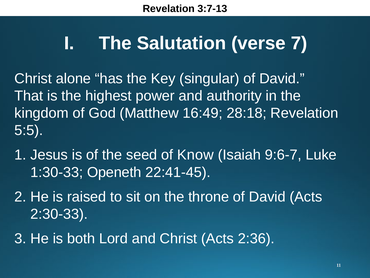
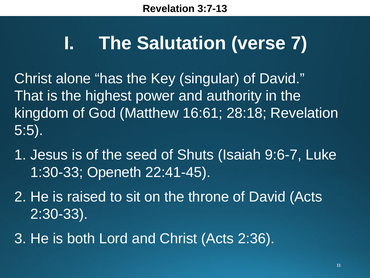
16:49: 16:49 -> 16:61 (203, 113)
Know: Know -> Shuts (196, 155)
